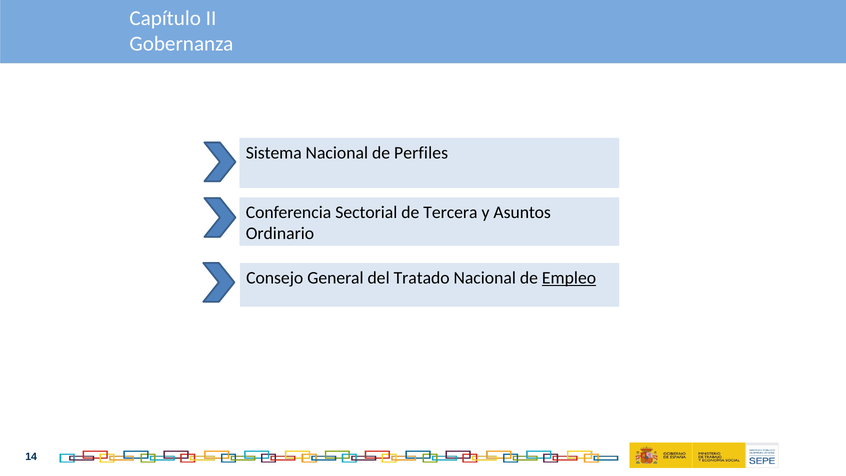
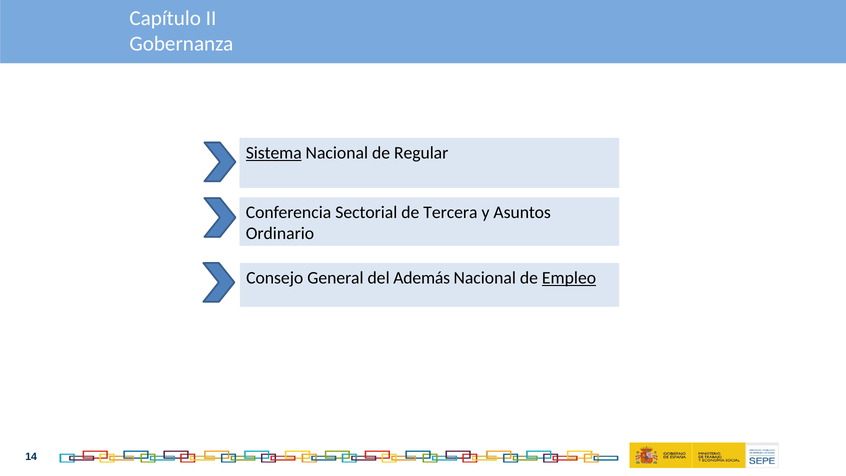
Sistema underline: none -> present (274, 153)
Perfiles: Perfiles -> Regular (421, 153)
Tratado: Tratado -> Además (422, 278)
